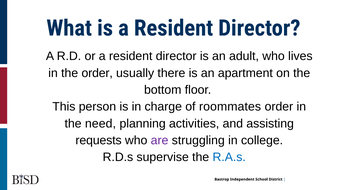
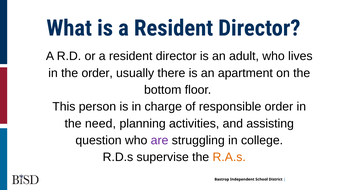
roommates: roommates -> responsible (230, 107)
requests: requests -> question (99, 140)
R.A.s colour: blue -> orange (229, 157)
